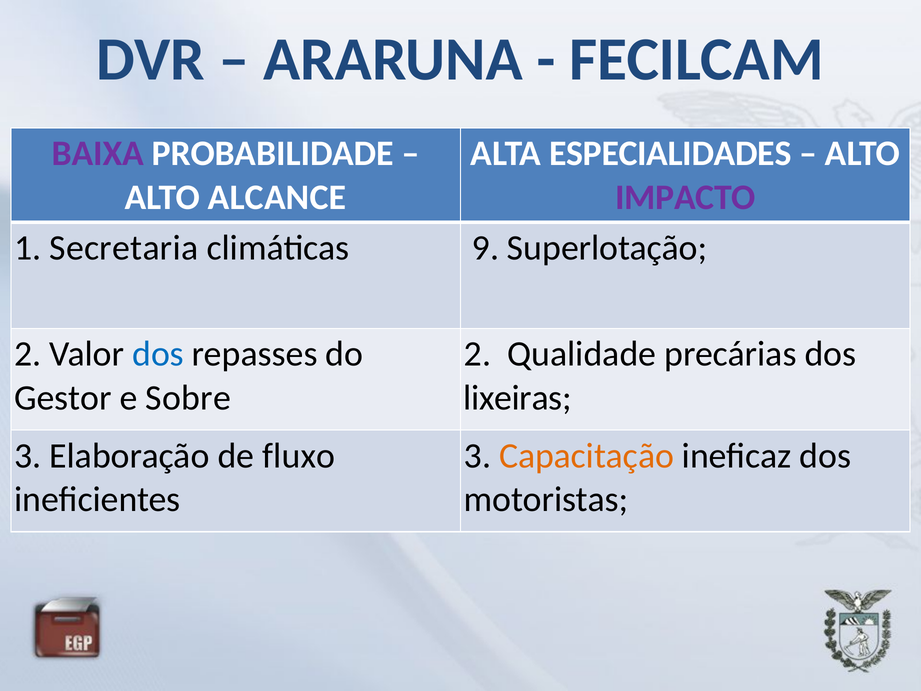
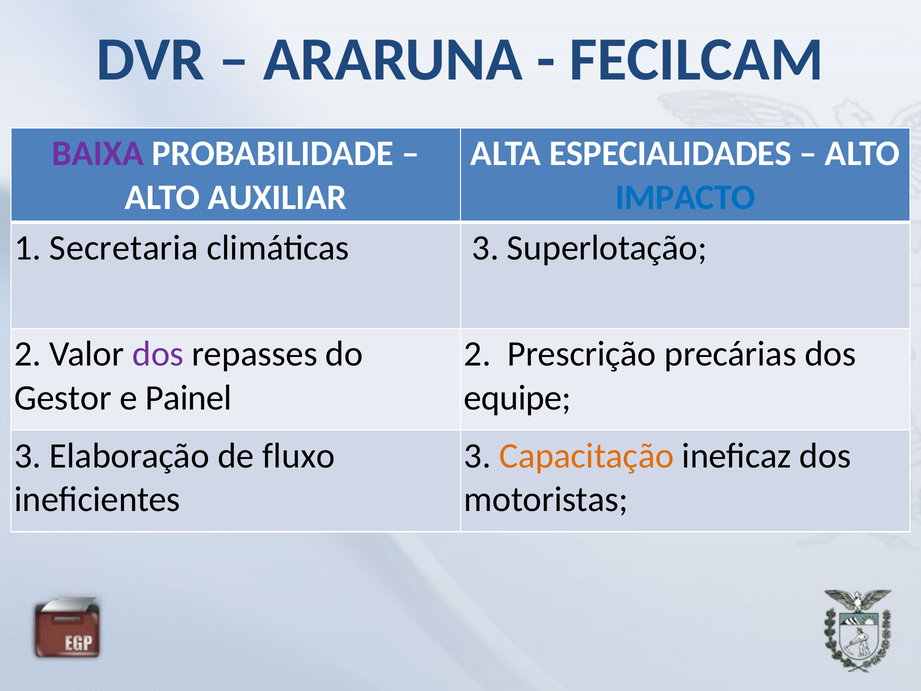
ALCANCE: ALCANCE -> AUXILIAR (277, 197)
IMPACTO colour: purple -> blue (685, 197)
climáticas 9: 9 -> 3 (485, 248)
dos colour: blue -> purple (158, 354)
Qualidade: Qualidade -> Prescrição (582, 354)
Sobre: Sobre -> Painel (189, 398)
lixeiras: lixeiras -> equipe (517, 398)
